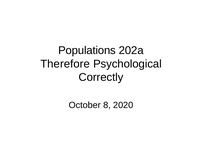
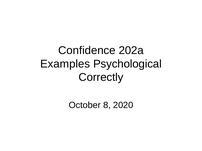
Populations: Populations -> Confidence (87, 51)
Therefore: Therefore -> Examples (65, 64)
